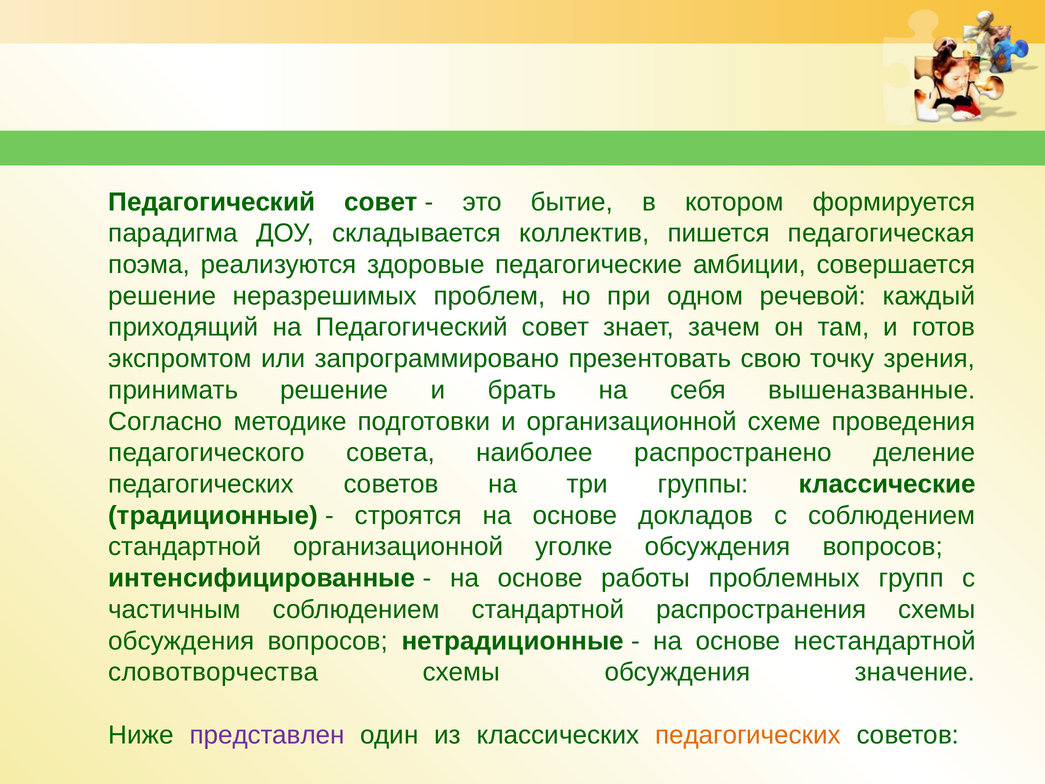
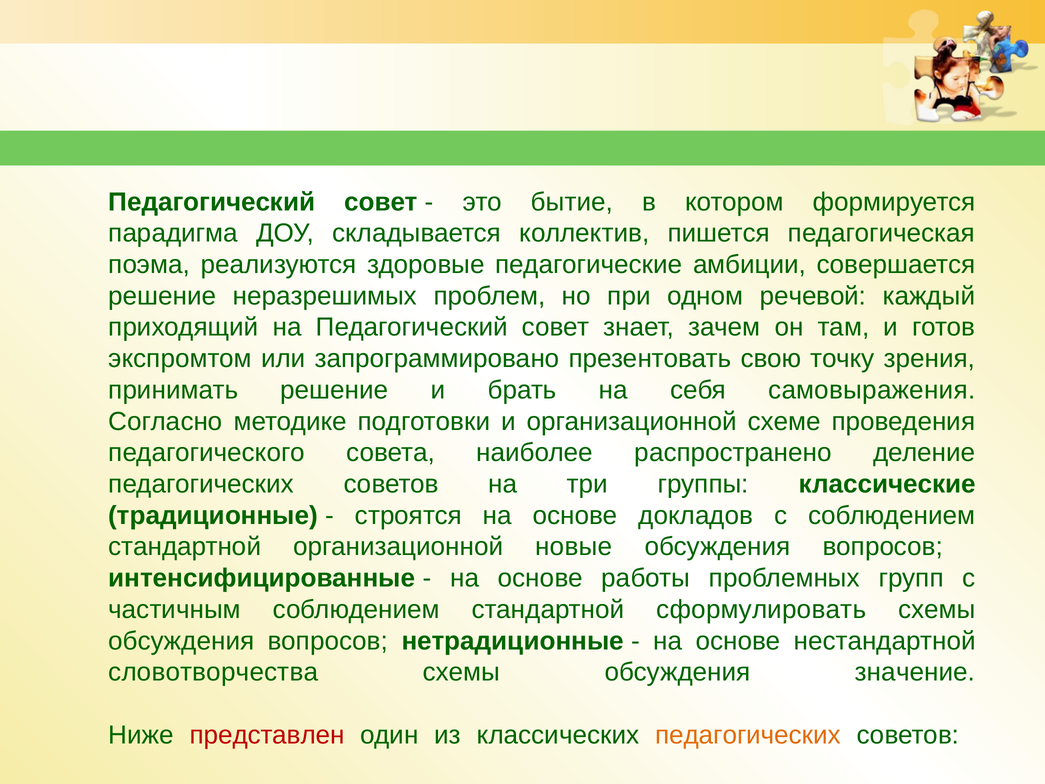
вышеназванные: вышеназванные -> самовыражения (872, 390)
уголке: уголке -> новые (574, 547)
распространения: распространения -> сформулировать (761, 609)
представлен colour: purple -> red (267, 735)
